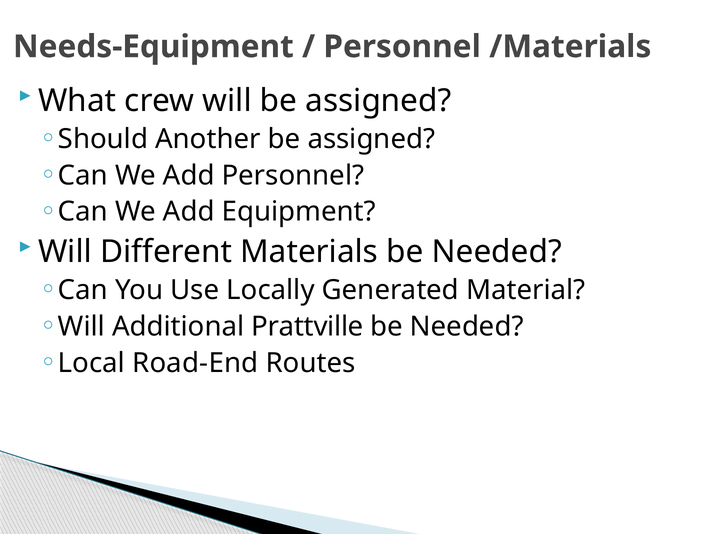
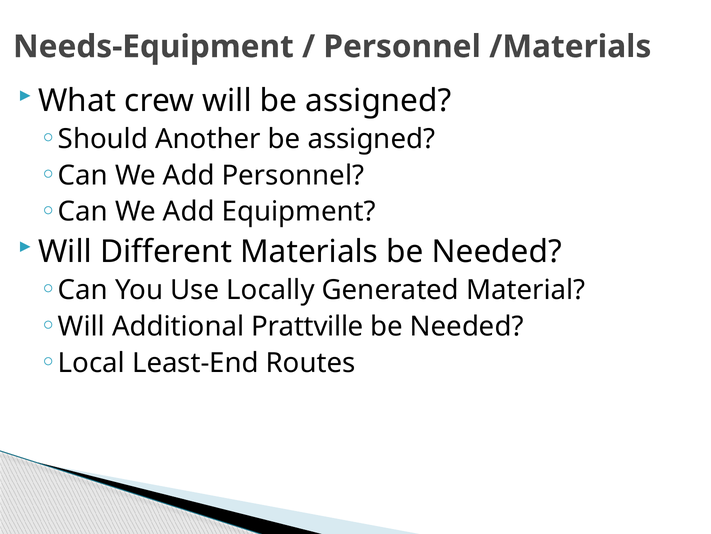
Road-End: Road-End -> Least-End (195, 362)
